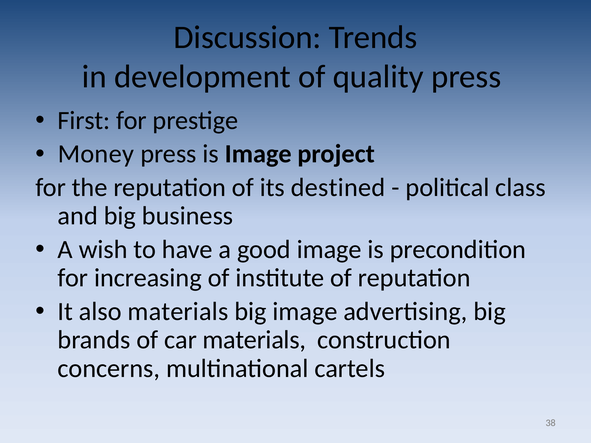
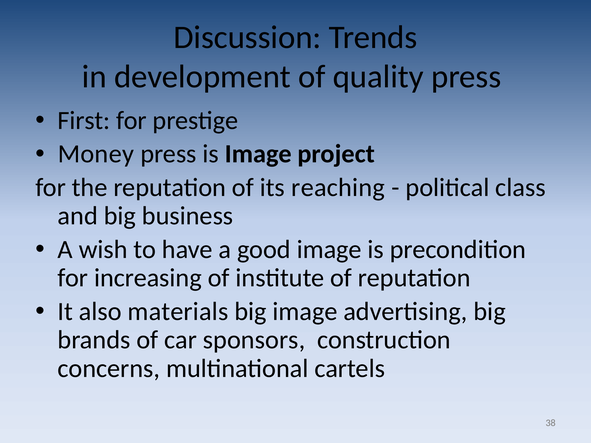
destined: destined -> reaching (338, 188)
car materials: materials -> sponsors (254, 340)
